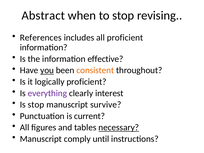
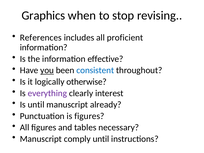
Abstract: Abstract -> Graphics (43, 15)
consistent colour: orange -> blue (95, 70)
logically proficient: proficient -> otherwise (87, 82)
Is stop: stop -> until (36, 105)
survive: survive -> already (106, 105)
is current: current -> figures (89, 116)
necessary underline: present -> none (119, 127)
